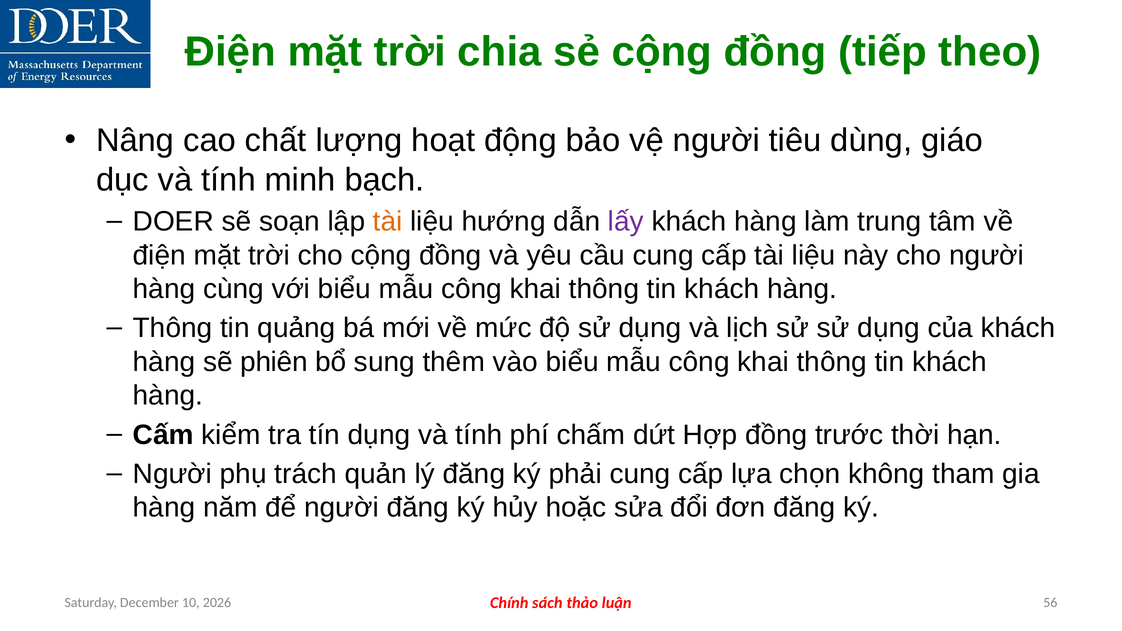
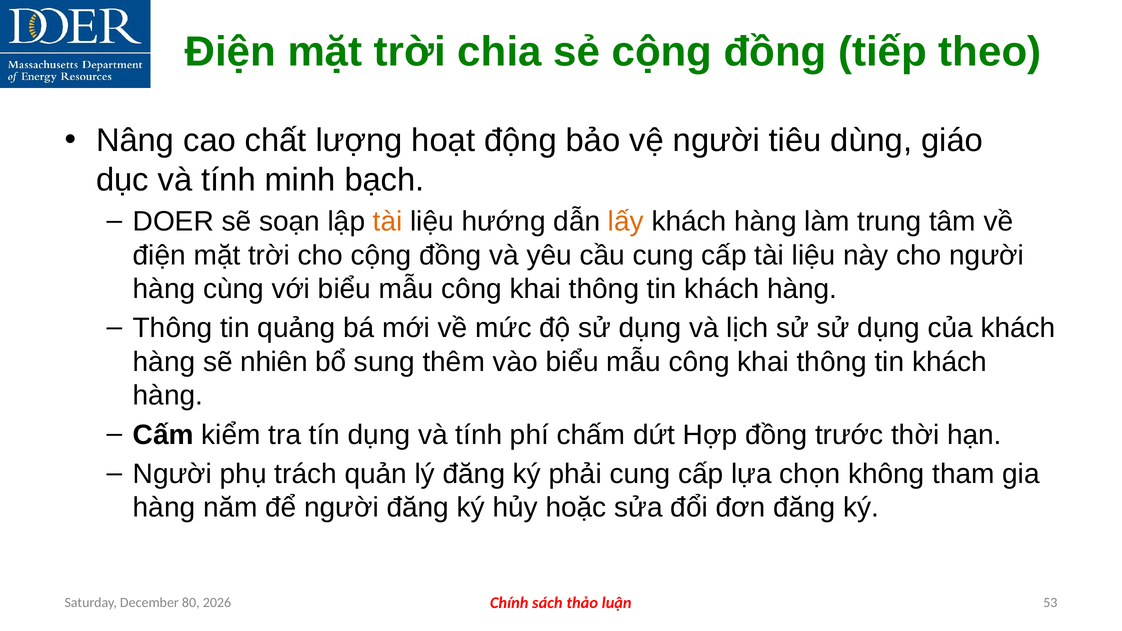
lấy colour: purple -> orange (626, 222)
phiên: phiên -> nhiên (274, 362)
10: 10 -> 80 (191, 603)
56: 56 -> 53 (1050, 603)
